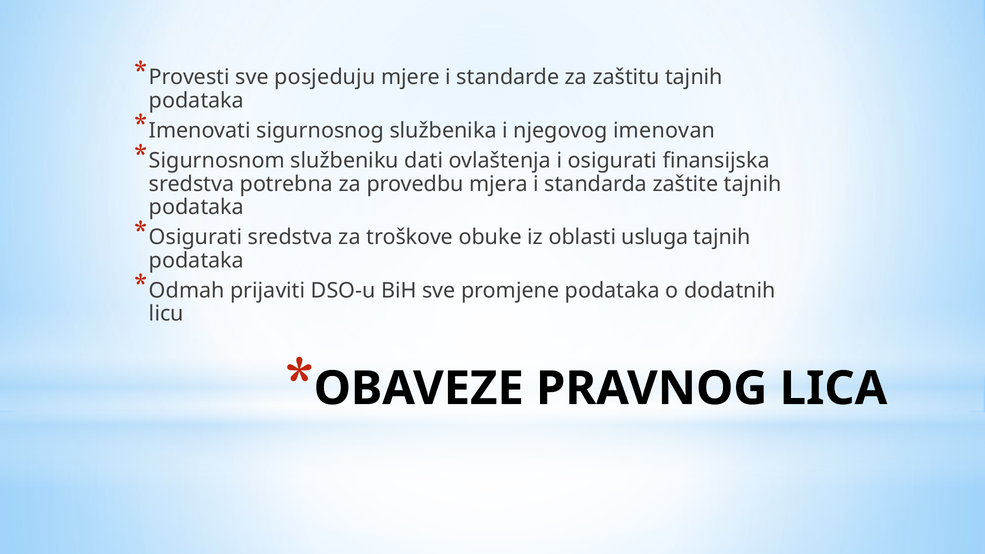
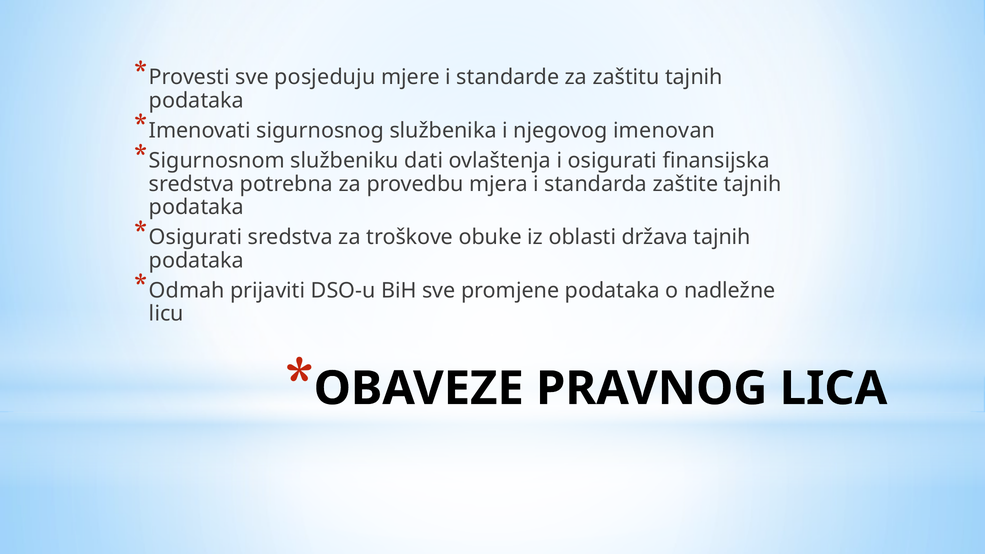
usluga: usluga -> država (655, 237)
dodatnih: dodatnih -> nadležne (730, 291)
